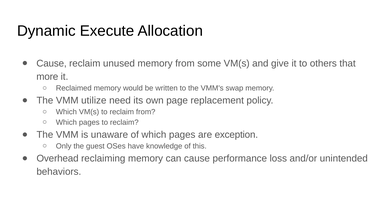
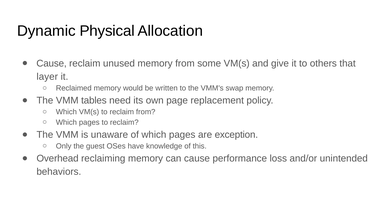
Execute: Execute -> Physical (107, 31)
more: more -> layer (47, 77)
utilize: utilize -> tables (94, 101)
